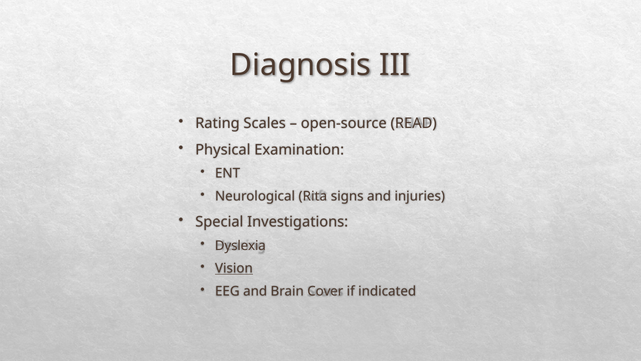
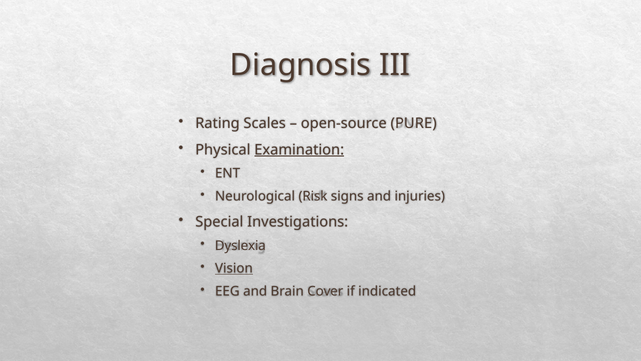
READ: READ -> PURE (414, 123)
Examination underline: none -> present (299, 150)
Rita: Rita -> Risk (313, 196)
